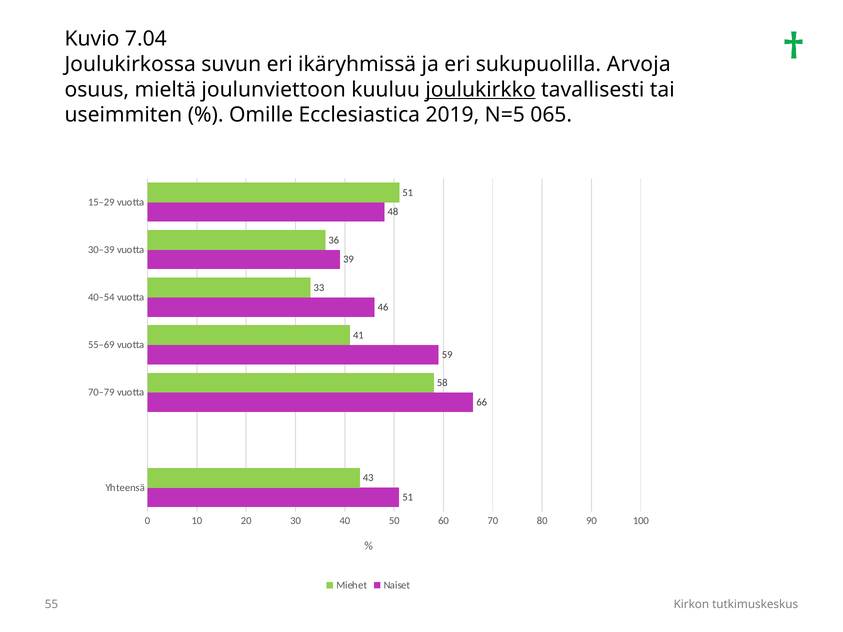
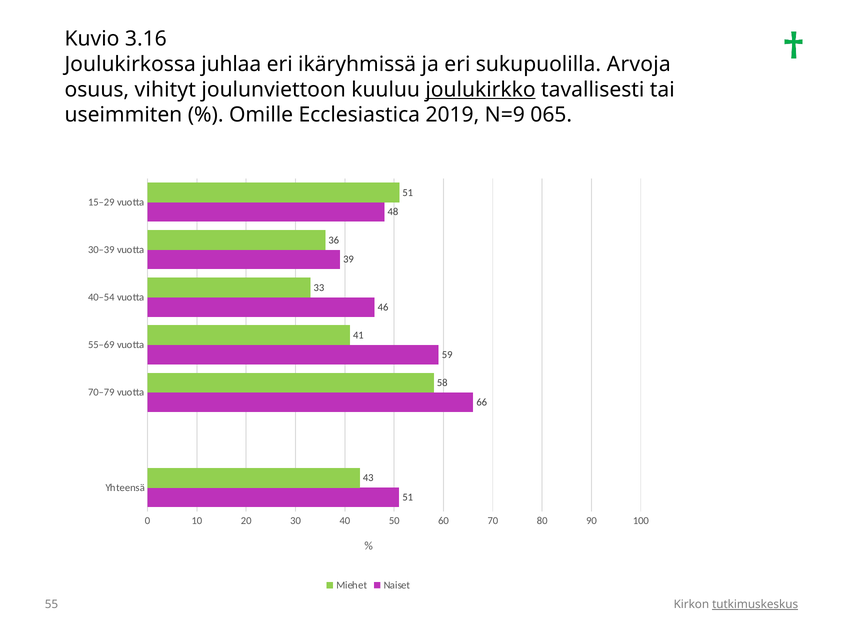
7.04: 7.04 -> 3.16 (146, 39)
suvun: suvun -> juhlaa (231, 64)
mieltä: mieltä -> vihityt (165, 90)
N=5: N=5 -> N=9 (505, 115)
tutkimuskeskus underline: none -> present (755, 605)
